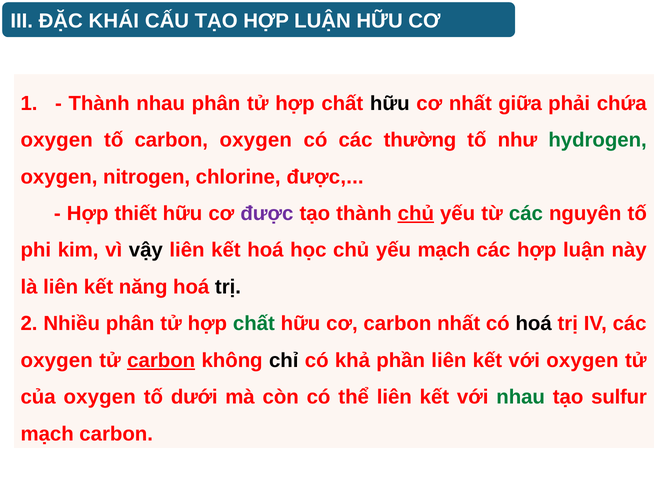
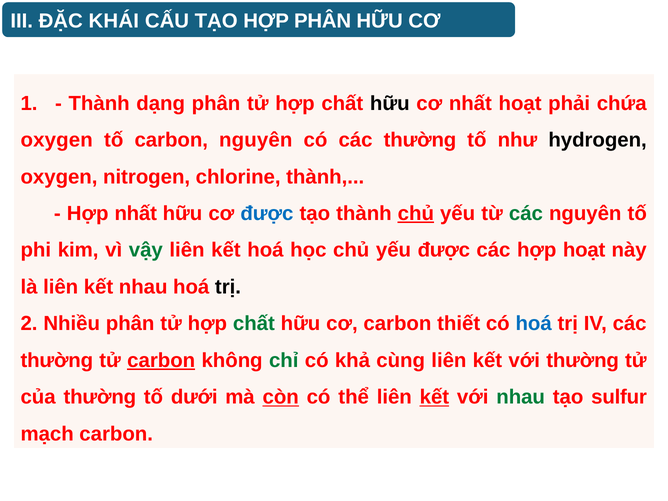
TẠO HỢP LUẬN: LUẬN -> PHÂN (323, 21)
Thành nhau: nhau -> dạng (161, 103)
nhất giữa: giữa -> hoạt (520, 103)
carbon oxygen: oxygen -> nguyên (256, 140)
hydrogen colour: green -> black (598, 140)
chlorine được: được -> thành (325, 177)
Hợp thiết: thiết -> nhất (136, 214)
được colour: purple -> blue (267, 214)
vậy colour: black -> green (146, 250)
yếu mạch: mạch -> được (444, 250)
các hợp luận: luận -> hoạt (584, 250)
kết năng: năng -> nhau (143, 287)
carbon nhất: nhất -> thiết (459, 324)
hoá colour: black -> blue (534, 324)
oxygen: oxygen -> thường (57, 360)
chỉ colour: black -> green (284, 360)
phần: phần -> cùng (401, 360)
với oxygen: oxygen -> thường (583, 360)
của oxygen: oxygen -> thường (100, 397)
còn underline: none -> present (281, 397)
kết underline: none -> present (434, 397)
